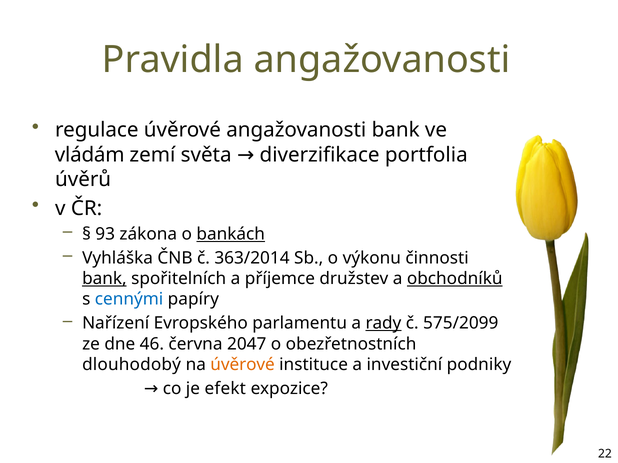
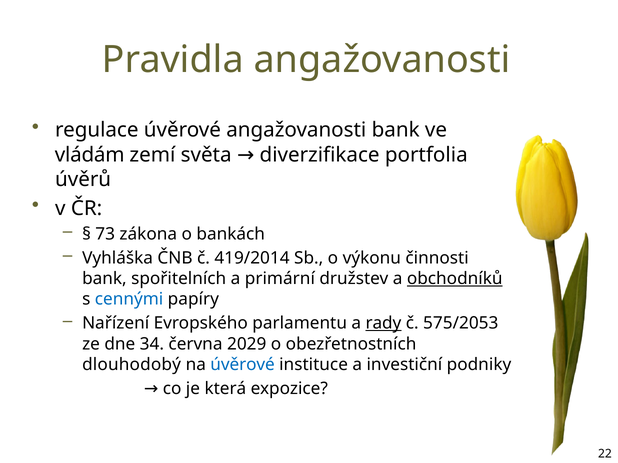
93: 93 -> 73 (105, 234)
bankách underline: present -> none (231, 234)
363/2014: 363/2014 -> 419/2014 (252, 258)
bank underline: present -> none (104, 279)
příjemce: příjemce -> primární (280, 279)
575/2099: 575/2099 -> 575/2053 (461, 324)
46: 46 -> 34 (152, 344)
2047: 2047 -> 2029 (247, 344)
úvěrové colour: orange -> blue (243, 365)
efekt: efekt -> která (225, 389)
